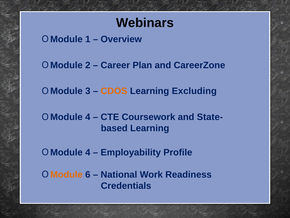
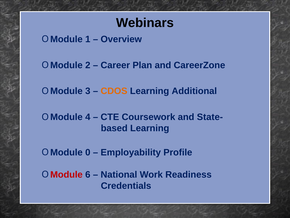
Excluding: Excluding -> Additional (194, 91)
4: 4 -> 0 (88, 152)
Module colour: orange -> red (66, 174)
